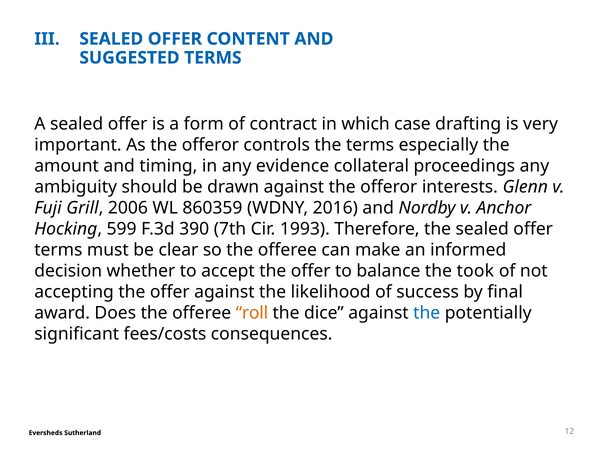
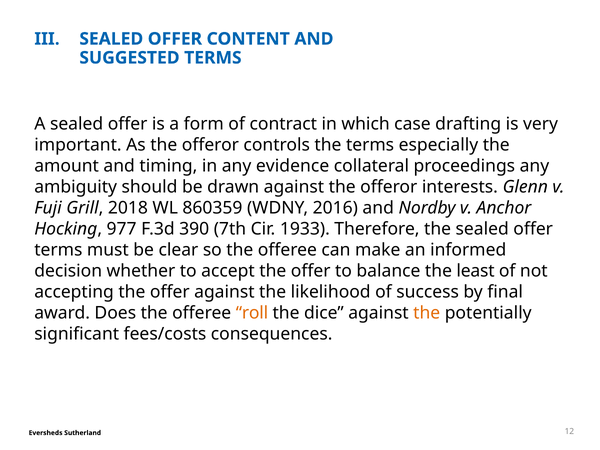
2006: 2006 -> 2018 (128, 208)
599: 599 -> 977 (122, 229)
1993: 1993 -> 1933 (305, 229)
took: took -> least (476, 271)
the colour: blue -> orange (427, 313)
